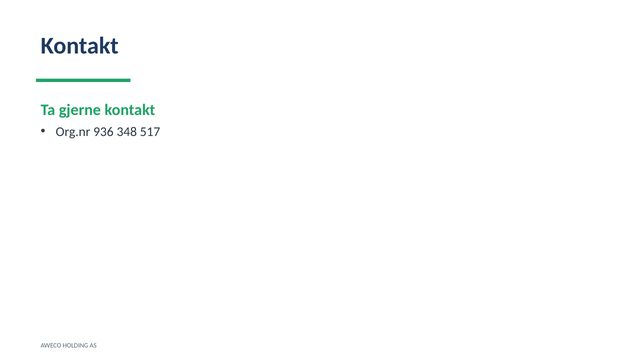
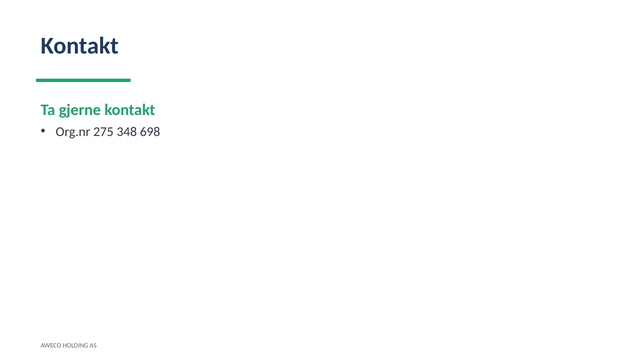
936: 936 -> 275 (103, 132)
517: 517 -> 698 (150, 132)
